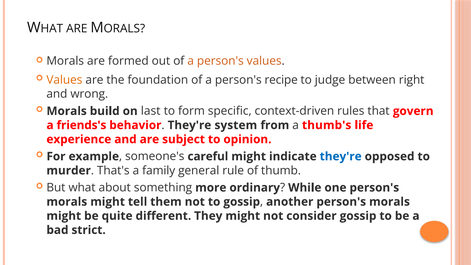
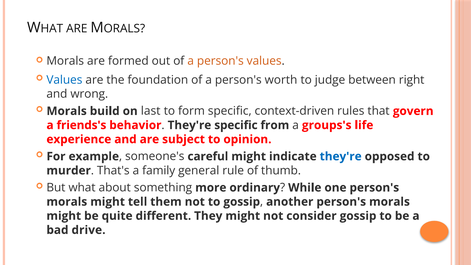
Values colour: orange -> blue (64, 80)
recipe: recipe -> worth (281, 80)
They're system: system -> specific (236, 125)
thumb's: thumb's -> groups's (327, 125)
strict: strict -> drive (89, 230)
